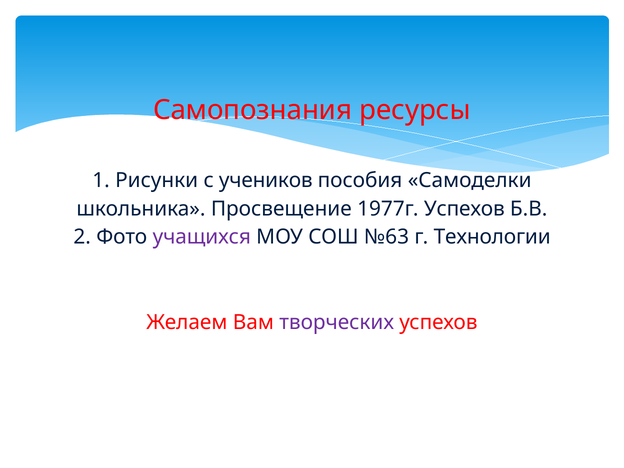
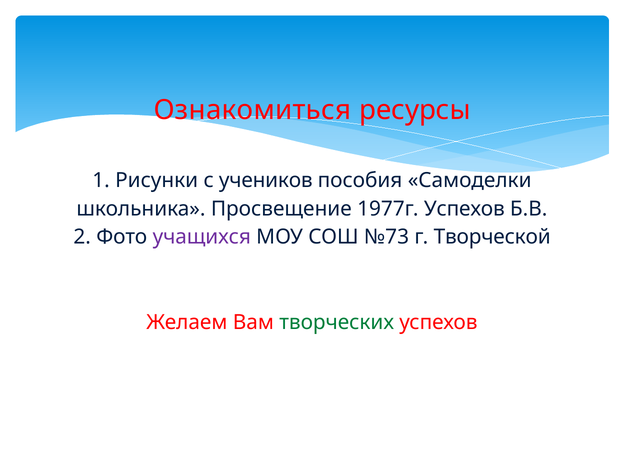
Самопознания: Самопознания -> Ознакомиться (252, 110)
№63: №63 -> №73 (387, 237)
Технологии: Технологии -> Творческой (492, 237)
творческих colour: purple -> green (337, 322)
